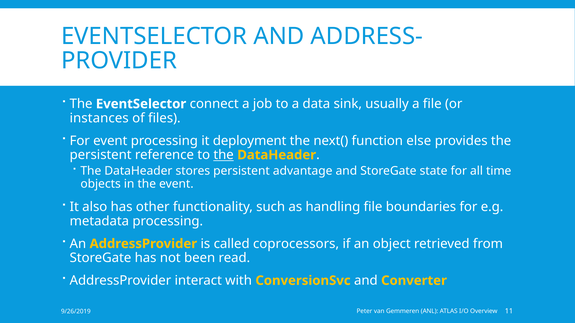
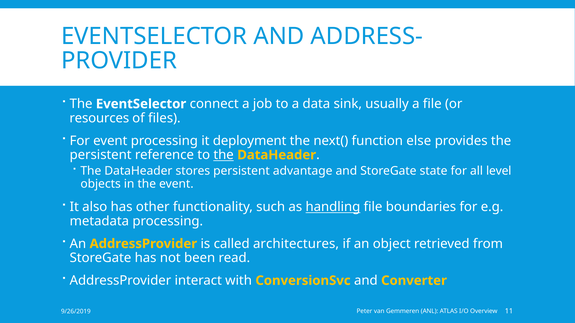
instances: instances -> resources (99, 118)
time: time -> level (499, 171)
handling underline: none -> present (333, 207)
coprocessors: coprocessors -> architectures (296, 244)
